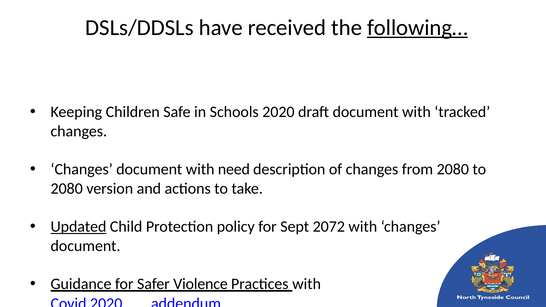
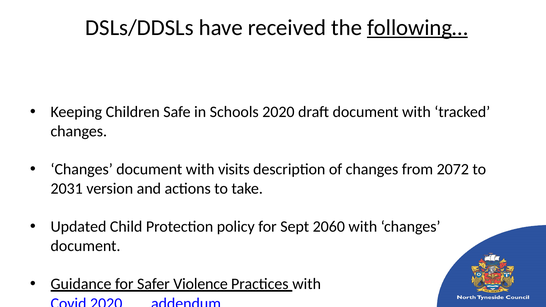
need: need -> visits (234, 169)
from 2080: 2080 -> 2072 (453, 169)
2080: 2080 -> 2031 (67, 188)
Updated underline: present -> none (78, 227)
2072: 2072 -> 2060 (329, 227)
